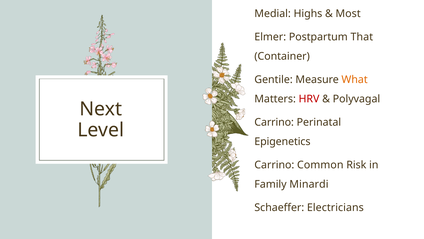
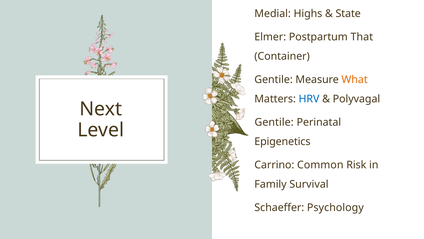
Most: Most -> State (348, 14)
HRV colour: red -> blue (309, 99)
Carrino: Carrino -> Gentile (274, 122)
Minardi: Minardi -> Survival (309, 184)
Electricians: Electricians -> Psychology (335, 207)
